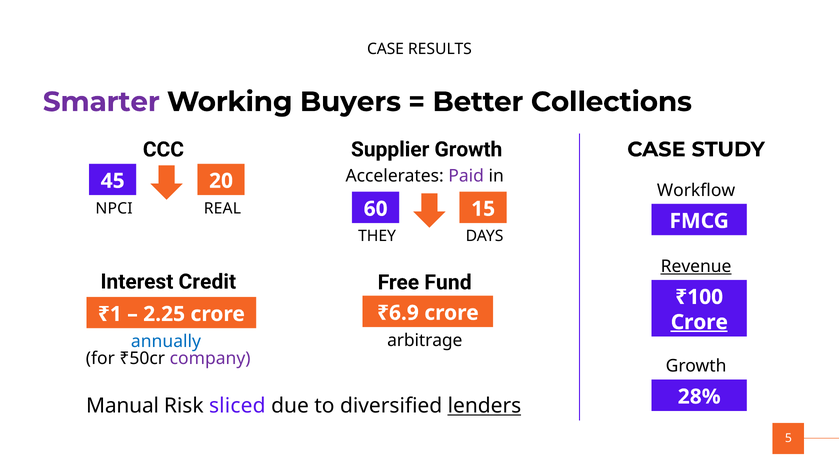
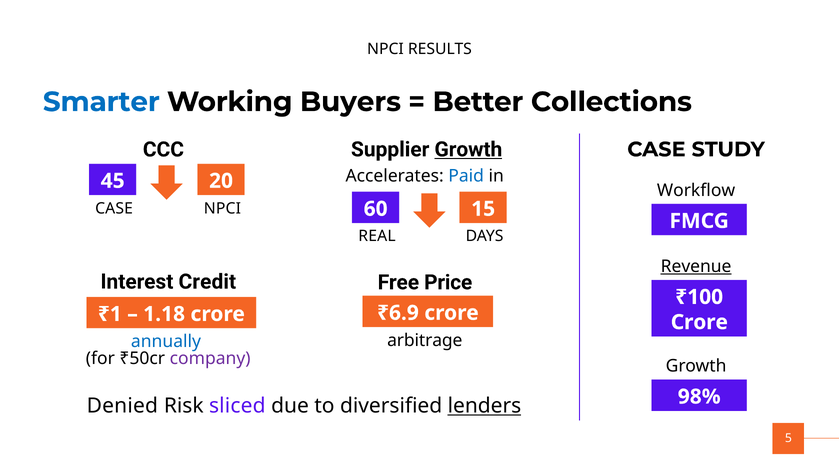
CASE: CASE -> NPCI (385, 49)
Smarter colour: purple -> blue (101, 102)
Growth underline: none -> present (468, 149)
Paid colour: purple -> blue (466, 176)
NPCI: NPCI -> CASE (114, 208)
REAL: REAL -> NPCI (222, 208)
THEY: THEY -> REAL (377, 236)
Fund: Fund -> Price (448, 282)
2.25: 2.25 -> 1.18 (164, 314)
Crore underline: present -> none (699, 322)
28%: 28% -> 98% (699, 397)
Manual: Manual -> Denied (122, 406)
